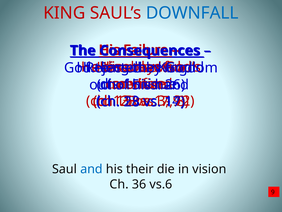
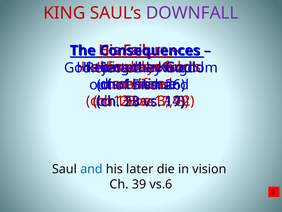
DOWNFALL colour: blue -> purple (192, 13)
their: their -> later (140, 169)
36: 36 -> 39 (139, 184)
